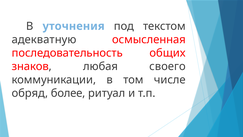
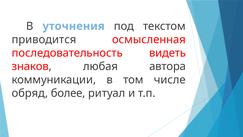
адекватную: адекватную -> приводится (44, 39)
общих: общих -> видеть (168, 53)
своего: своего -> автора (168, 66)
